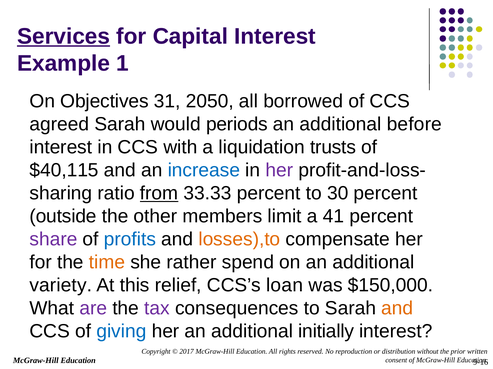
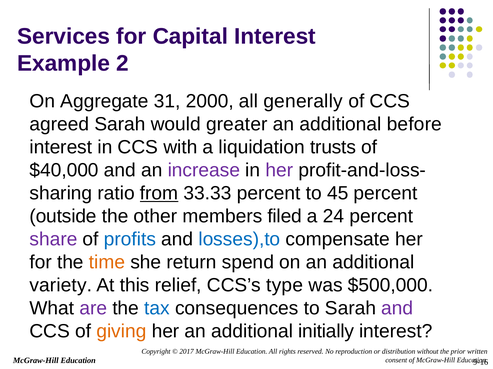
Services underline: present -> none (64, 37)
1: 1 -> 2 (123, 64)
Objectives: Objectives -> Aggregate (104, 102)
2050: 2050 -> 2000 (210, 102)
borrowed: borrowed -> generally (303, 102)
periods: periods -> greater (237, 125)
$40,115: $40,115 -> $40,000 (64, 171)
increase colour: blue -> purple (204, 171)
30: 30 -> 45 (338, 194)
limit: limit -> filed (285, 217)
41: 41 -> 24 (333, 217)
losses),to colour: orange -> blue (239, 240)
rather: rather -> return (192, 263)
loan: loan -> type (285, 286)
$150,000: $150,000 -> $500,000 (390, 286)
tax colour: purple -> blue (157, 309)
and colour: orange -> purple (397, 309)
giving colour: blue -> orange (121, 332)
